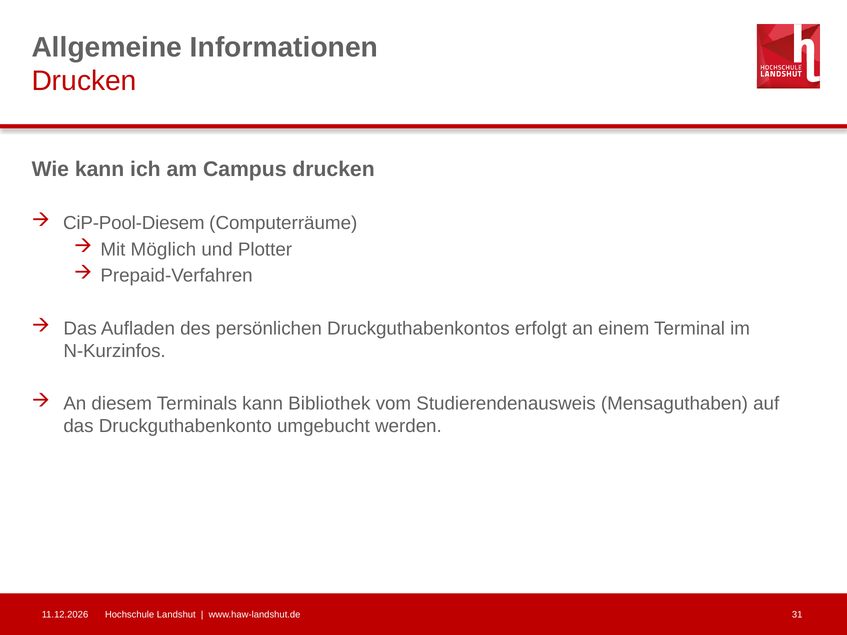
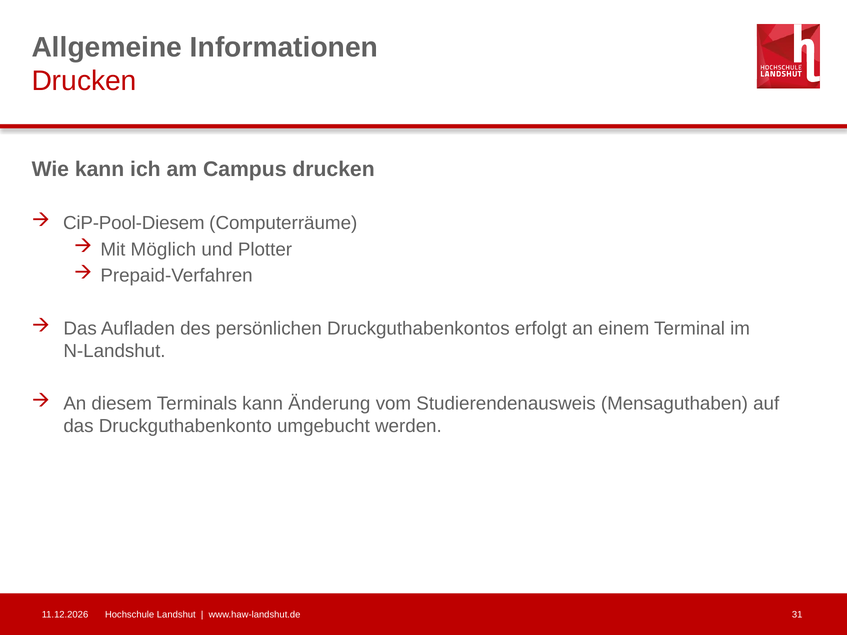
N-Kurzinfos: N-Kurzinfos -> N-Landshut (114, 351)
Bibliothek: Bibliothek -> Änderung (329, 404)
